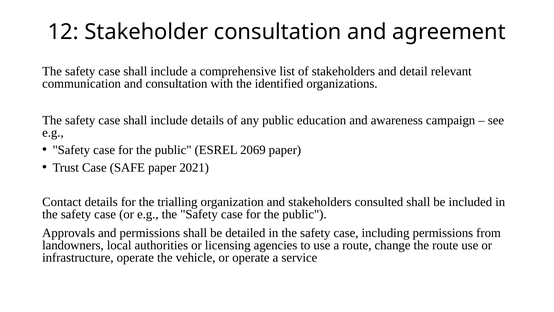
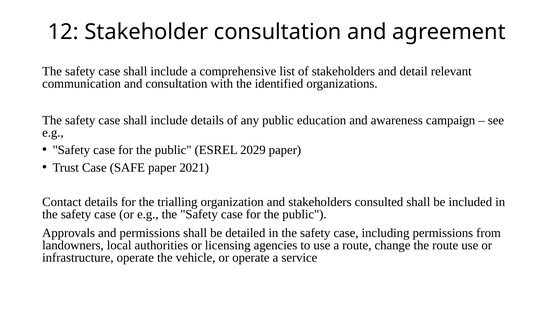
2069: 2069 -> 2029 (253, 150)
